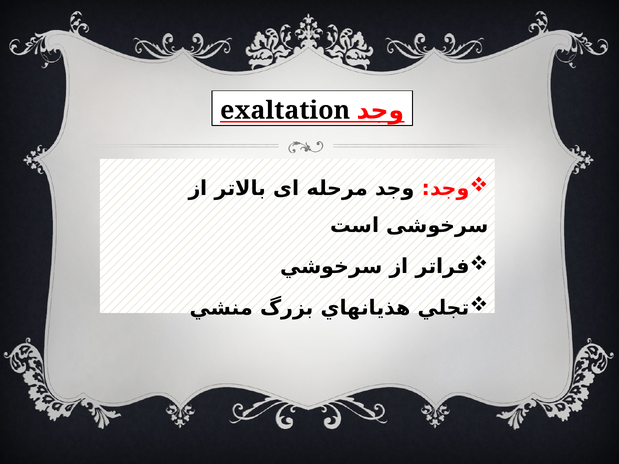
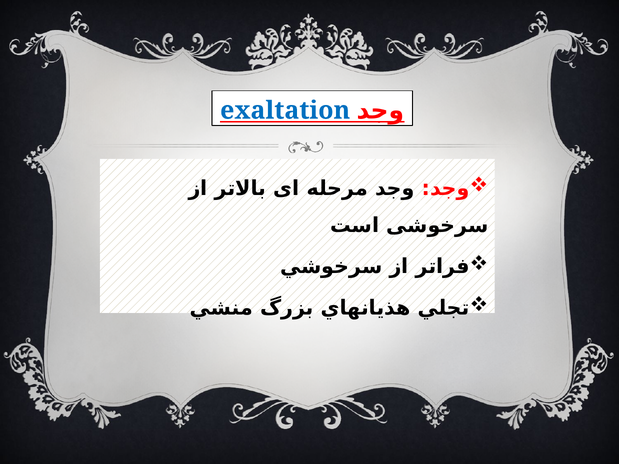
exaltation colour: black -> blue (285, 111)
